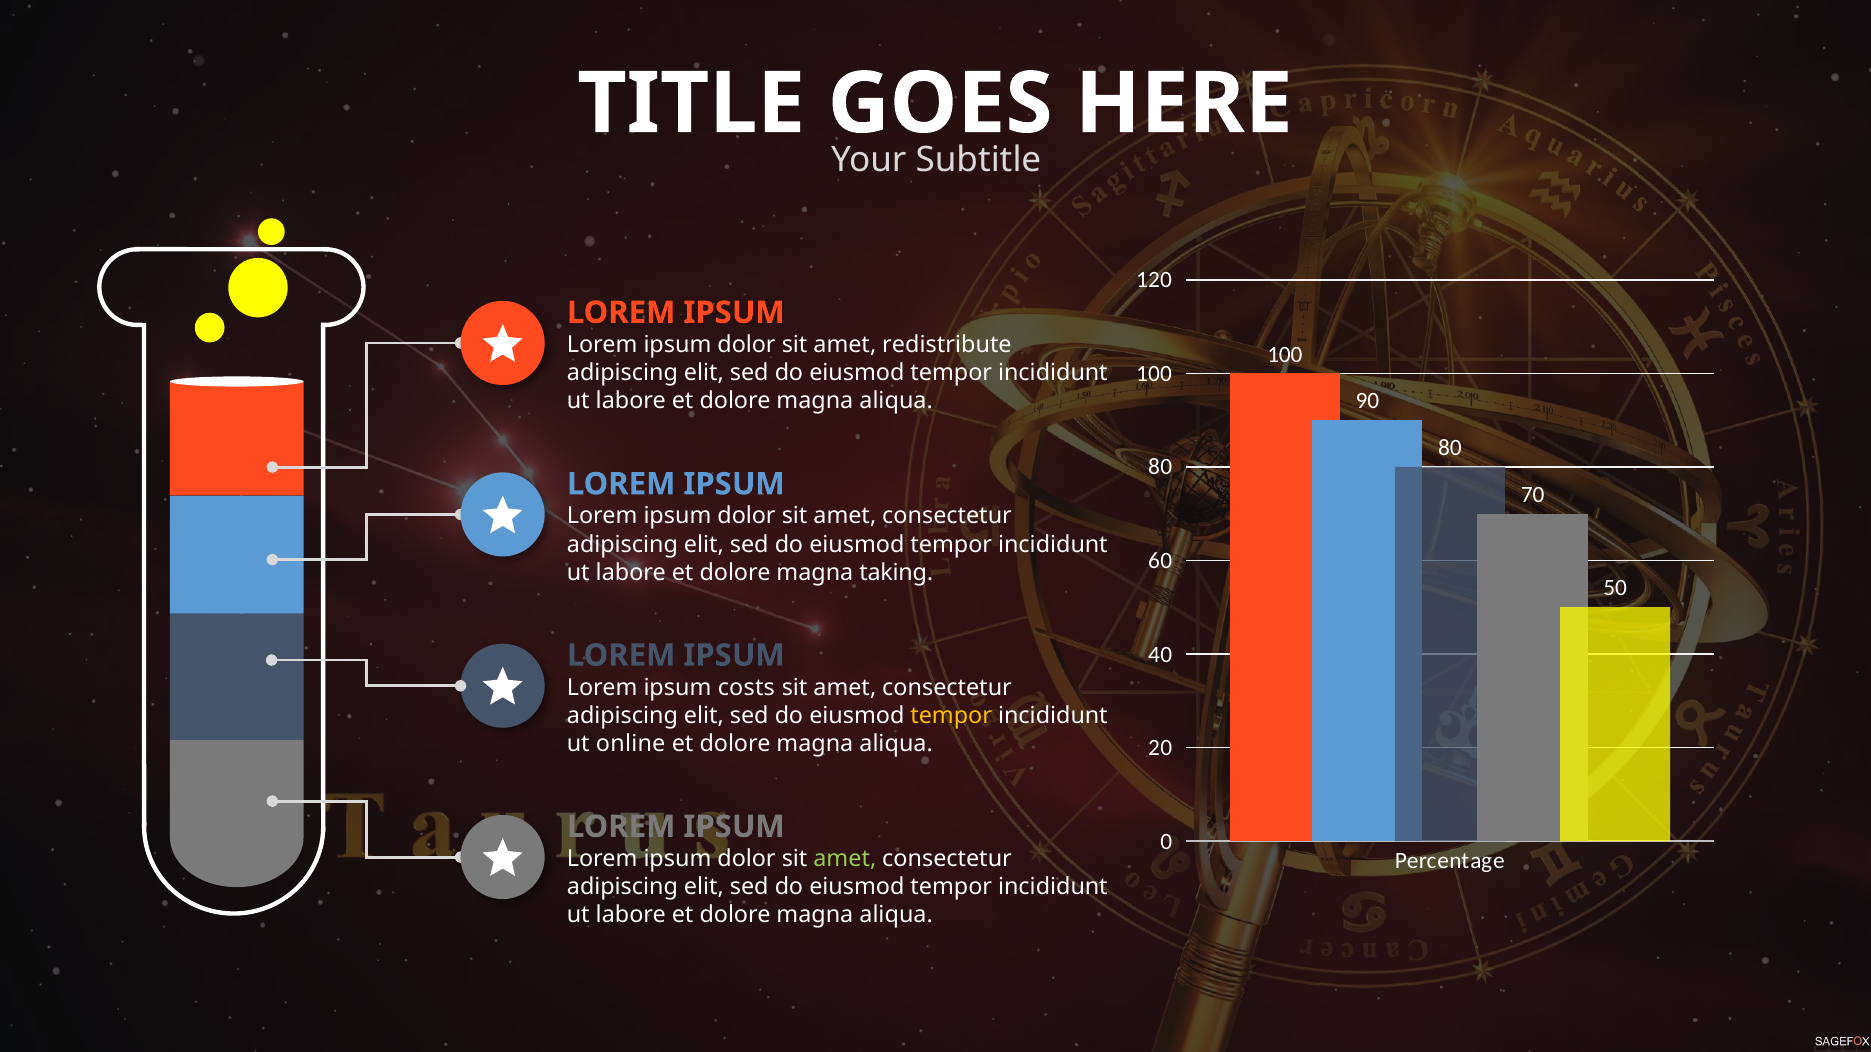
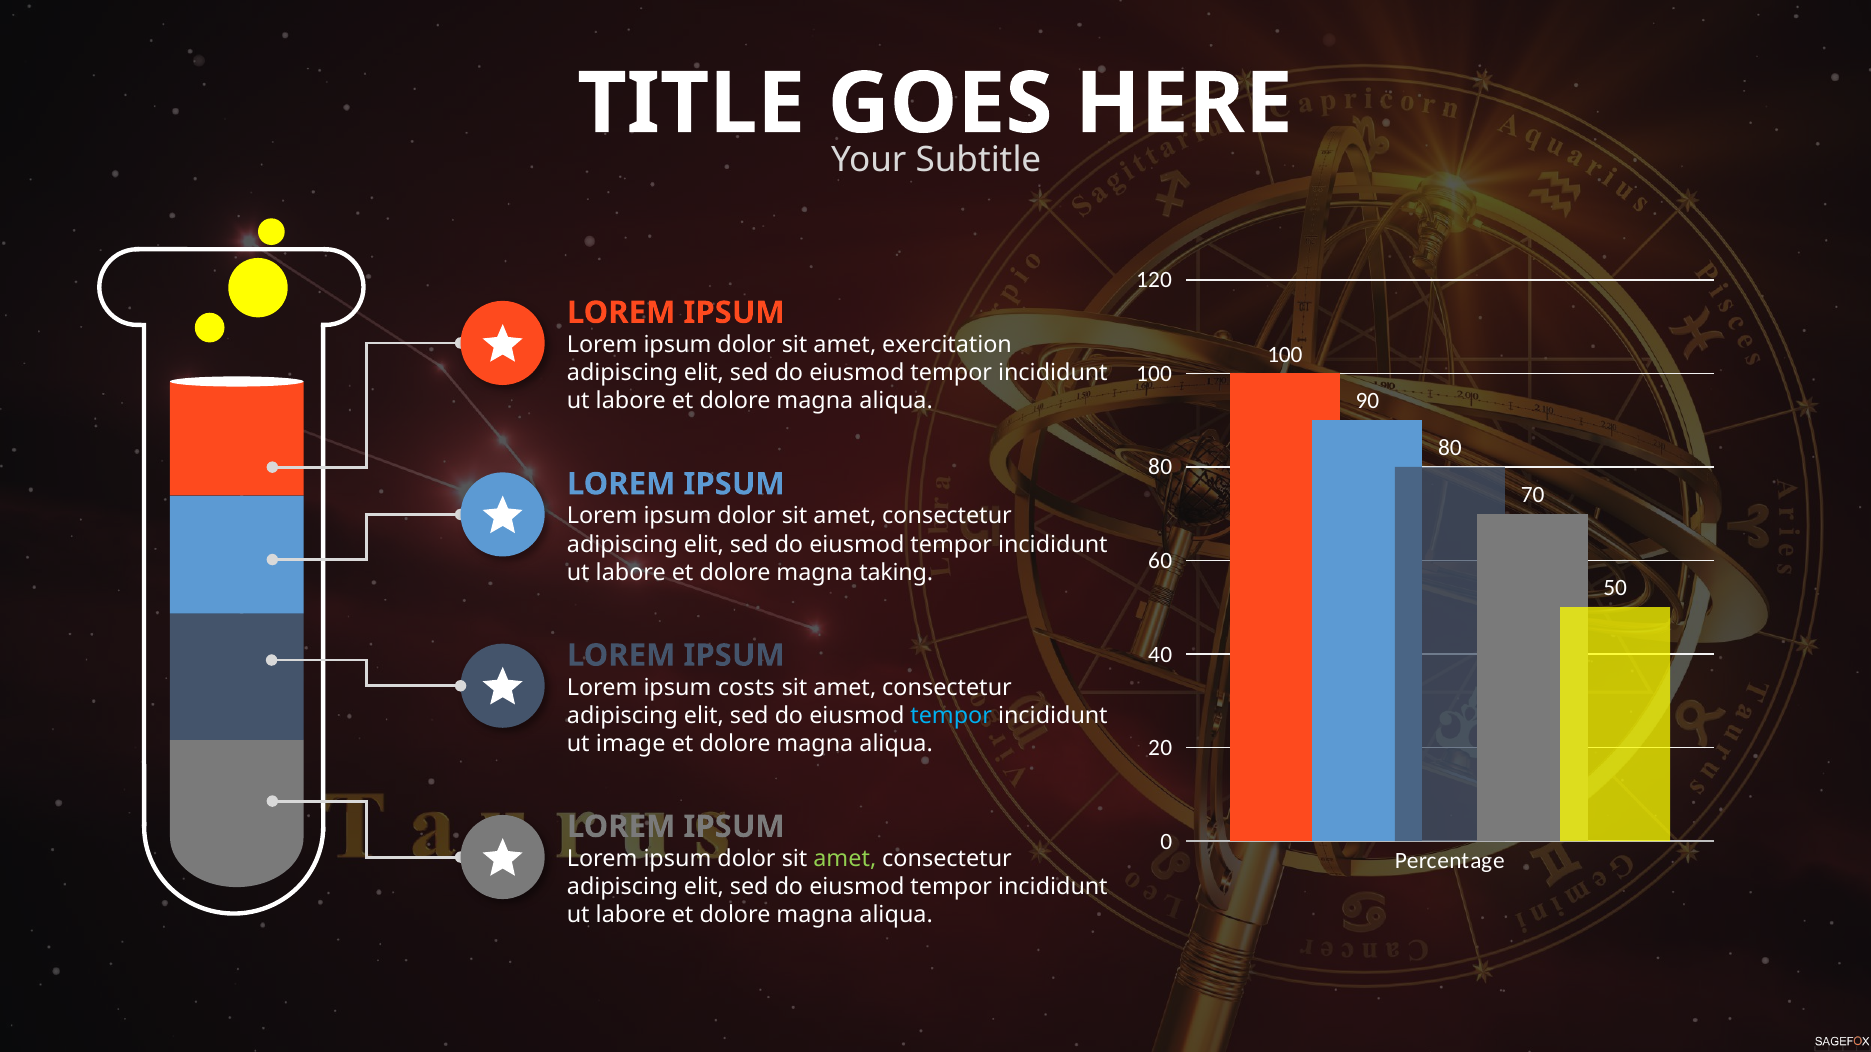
redistribute: redistribute -> exercitation (947, 345)
tempor colour: yellow -> light blue (951, 716)
online: online -> image (631, 744)
